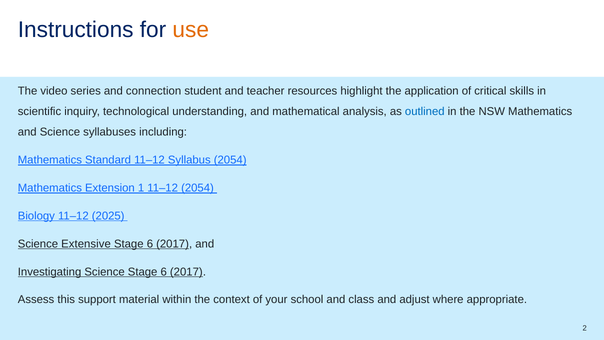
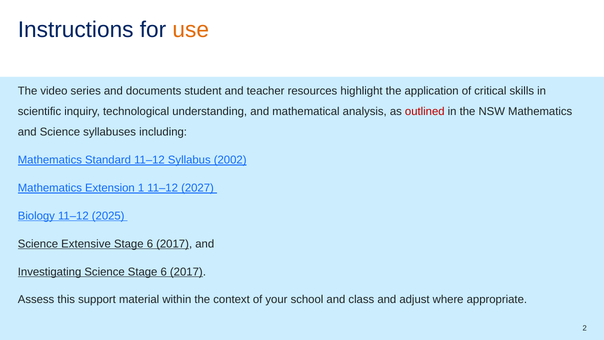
connection: connection -> documents (154, 91)
outlined colour: blue -> red (425, 112)
Syllabus 2054: 2054 -> 2002 (230, 160)
11–12 2054: 2054 -> 2027 (197, 188)
